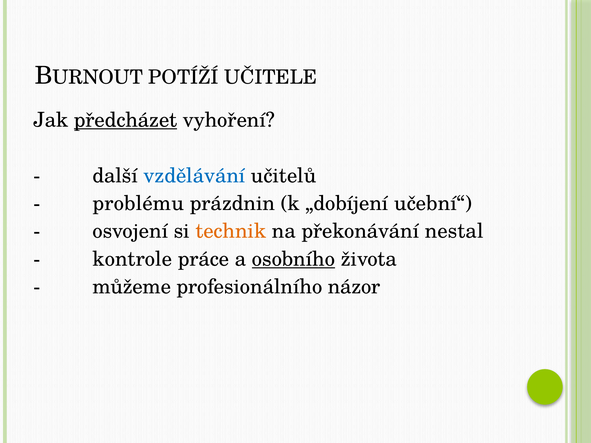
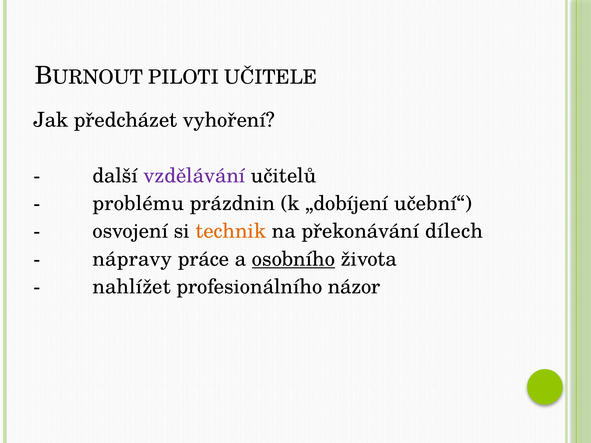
POTÍŽÍ: POTÍŽÍ -> PILOTI (184, 77)
předcházet underline: present -> none (126, 120)
vzdělávání colour: blue -> purple (194, 176)
nestal: nestal -> dílech (454, 231)
kontrole: kontrole -> nápravy (132, 259)
můžeme: můžeme -> nahlížet (132, 287)
